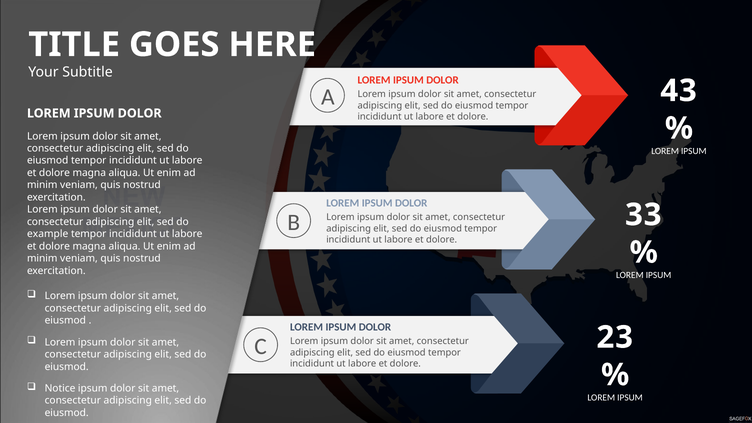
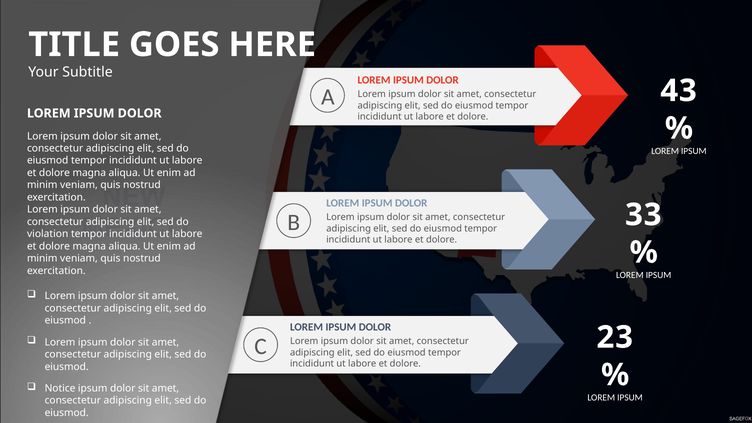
example: example -> violation (48, 234)
